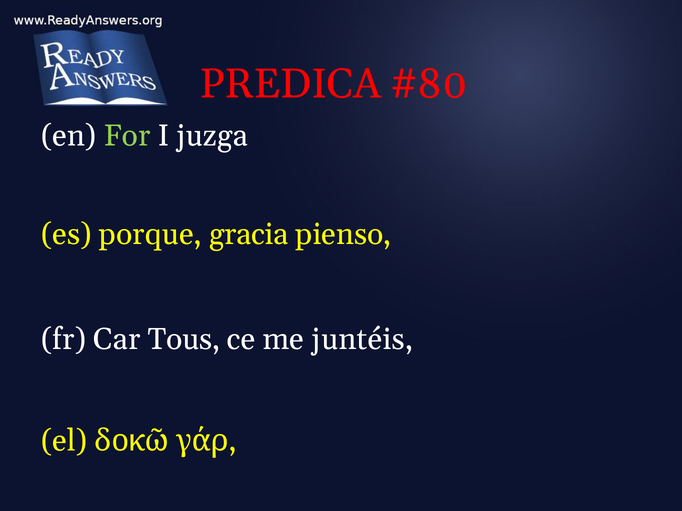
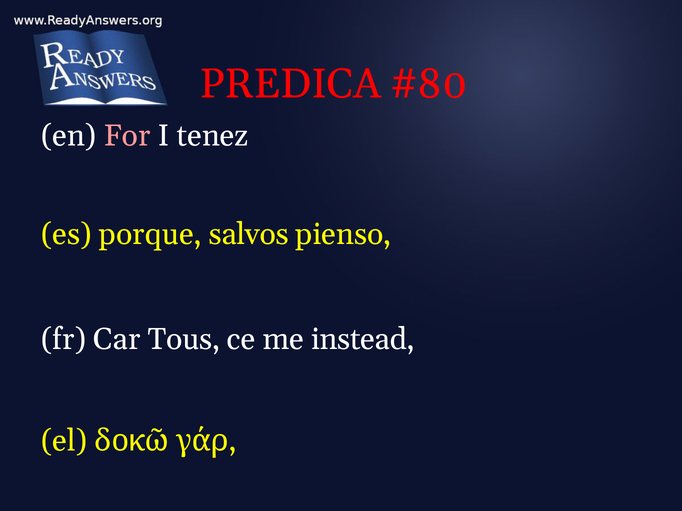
For colour: light green -> pink (127, 136)
juzga: juzga -> tenez (212, 136)
gracia: gracia -> salvos (249, 235)
juntéis: juntéis -> instead (363, 340)
